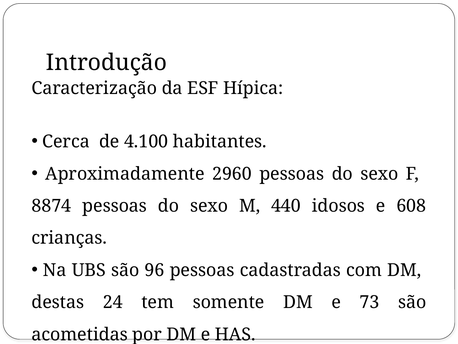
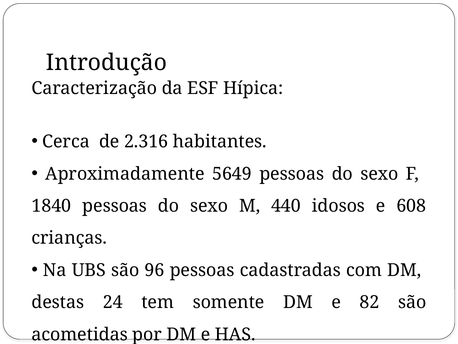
4.100: 4.100 -> 2.316 (146, 141)
2960: 2960 -> 5649 (232, 174)
8874: 8874 -> 1840 (51, 206)
73: 73 -> 82 (370, 302)
